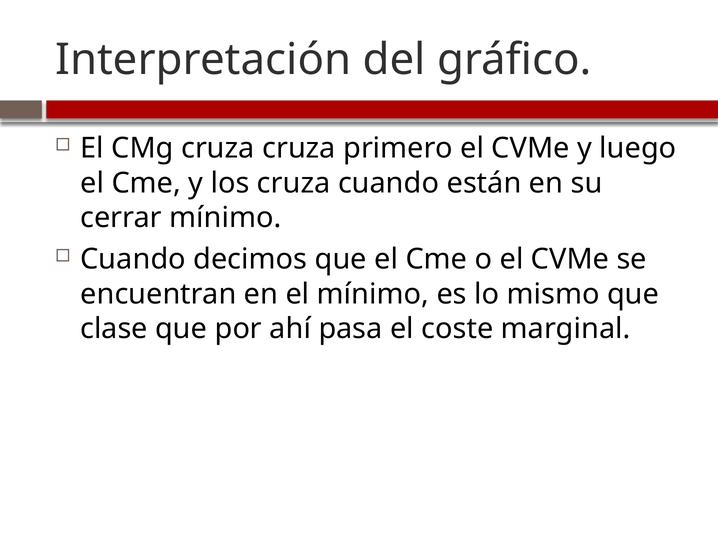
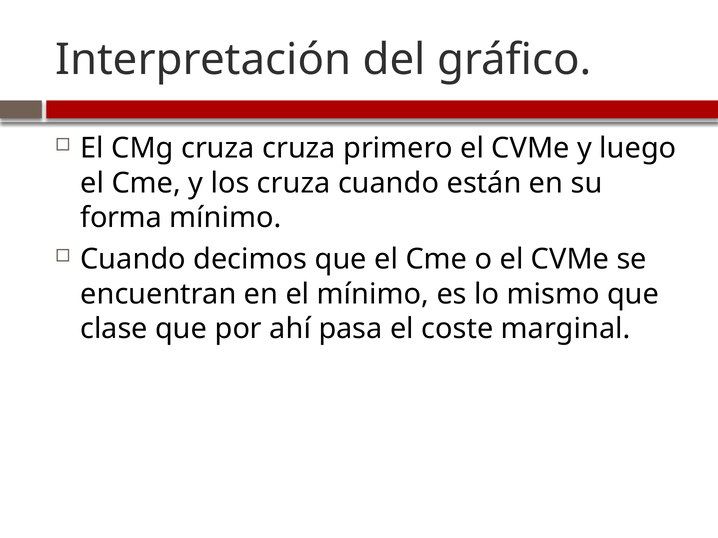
cerrar: cerrar -> forma (121, 218)
